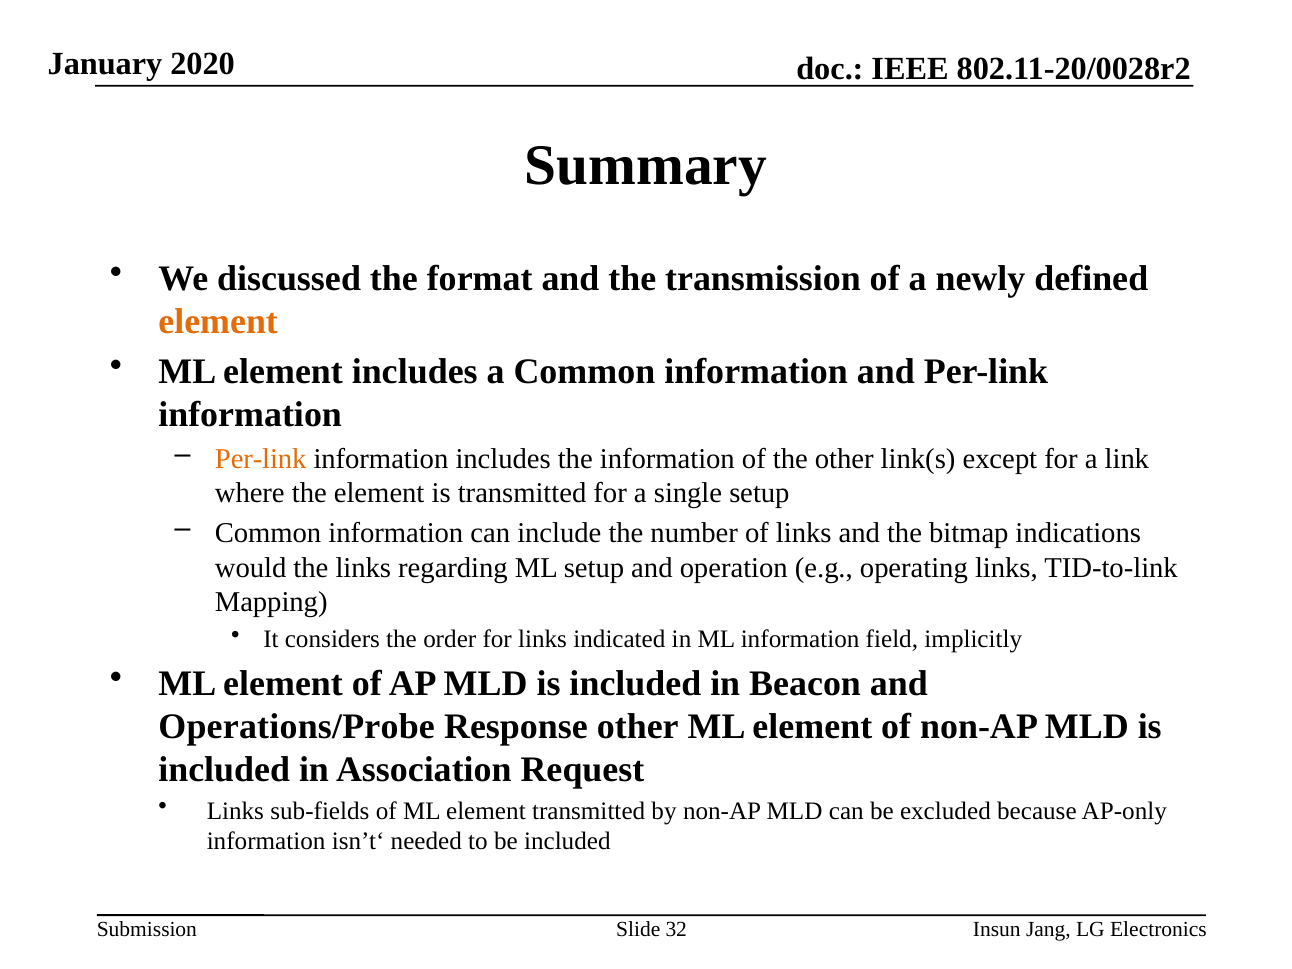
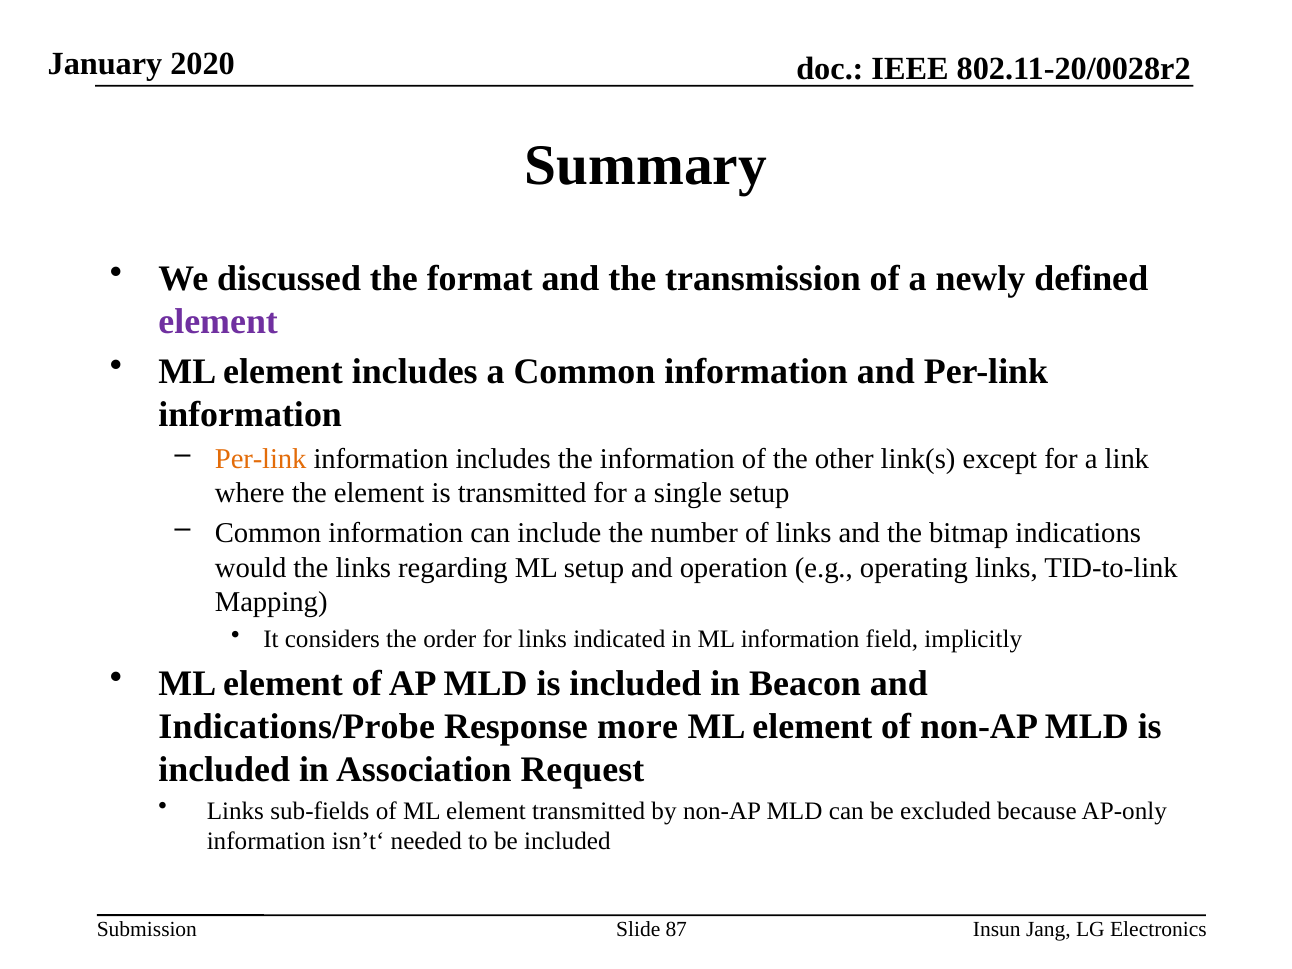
element colour: orange -> purple (218, 321)
Operations/Probe: Operations/Probe -> Indications/Probe (297, 727)
Response other: other -> more (638, 727)
32: 32 -> 87 (676, 929)
